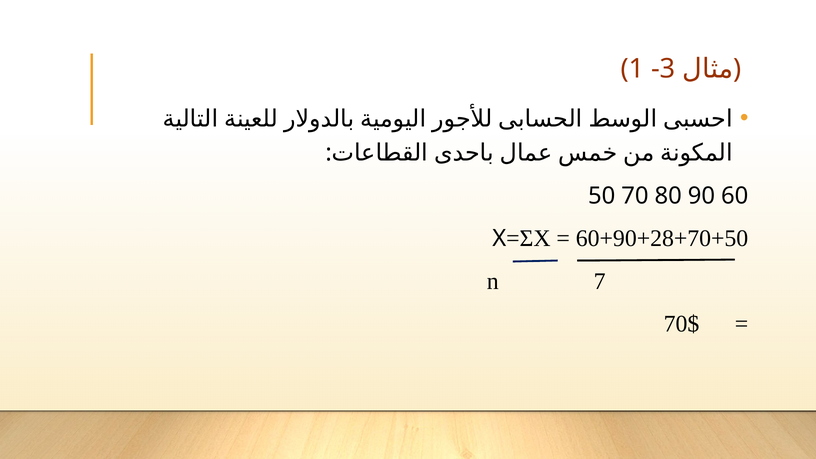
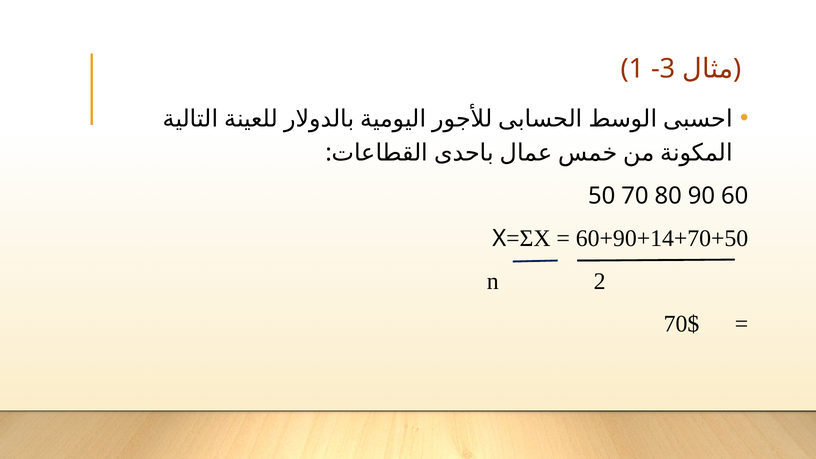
60+90+28+70+50: 60+90+28+70+50 -> 60+90+14+70+50 (662, 238)
7: 7 -> 2 (600, 281)
